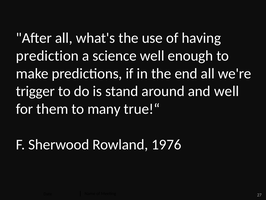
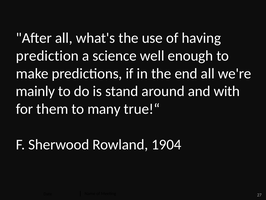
trigger: trigger -> mainly (35, 91)
and well: well -> with (227, 91)
1976: 1976 -> 1904 (166, 144)
